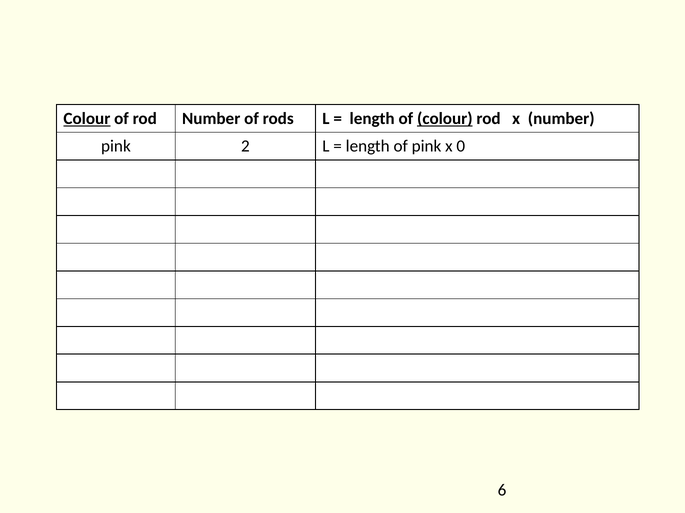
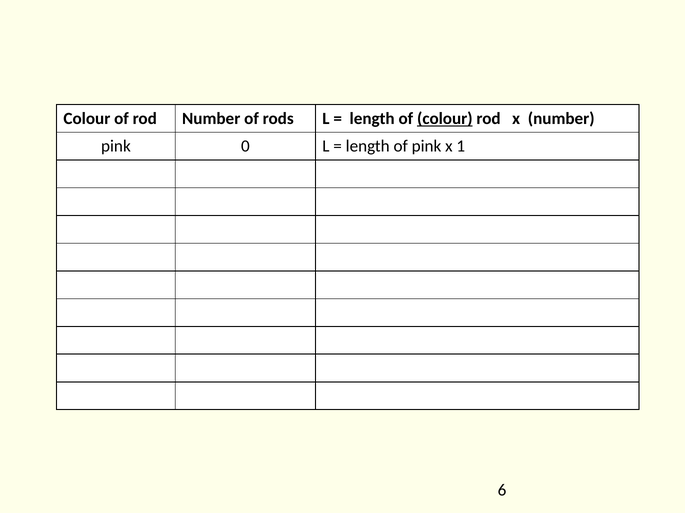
Colour underline: present -> none (87, 119)
2: 2 -> 0 (245, 147)
0: 0 -> 1 (461, 147)
